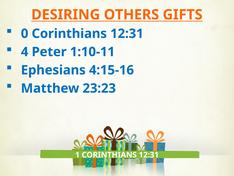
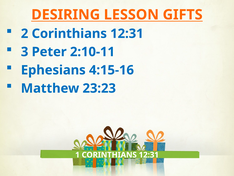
OTHERS: OTHERS -> LESSON (131, 15)
0: 0 -> 2 (25, 34)
4: 4 -> 3 (25, 52)
1:10-11: 1:10-11 -> 2:10-11 (92, 52)
